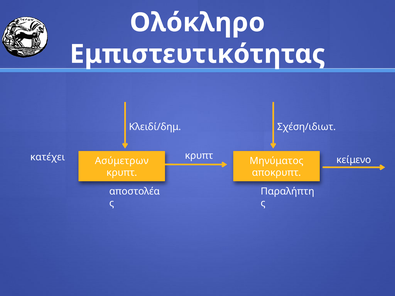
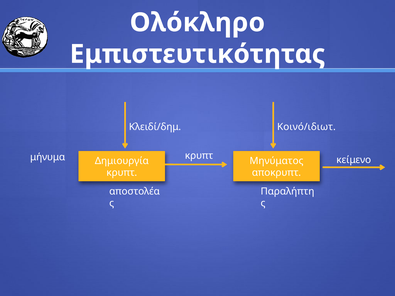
Σχέση/ιδιωτ: Σχέση/ιδιωτ -> Κοινό/ιδιωτ (306, 127)
κατέχει: κατέχει -> μήνυμα (48, 157)
Ασύμετρων: Ασύμετρων -> Δημιουργία (122, 161)
